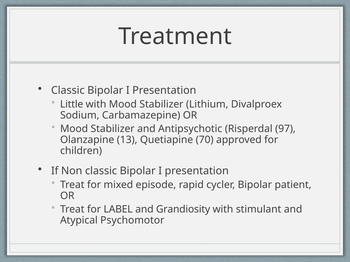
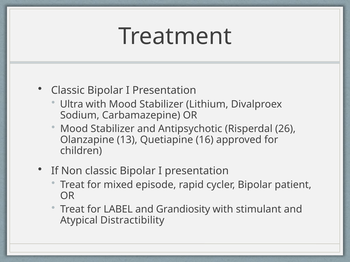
Little: Little -> Ultra (72, 104)
97: 97 -> 26 (285, 129)
70: 70 -> 16 (205, 140)
Psychomotor: Psychomotor -> Distractibility (132, 221)
